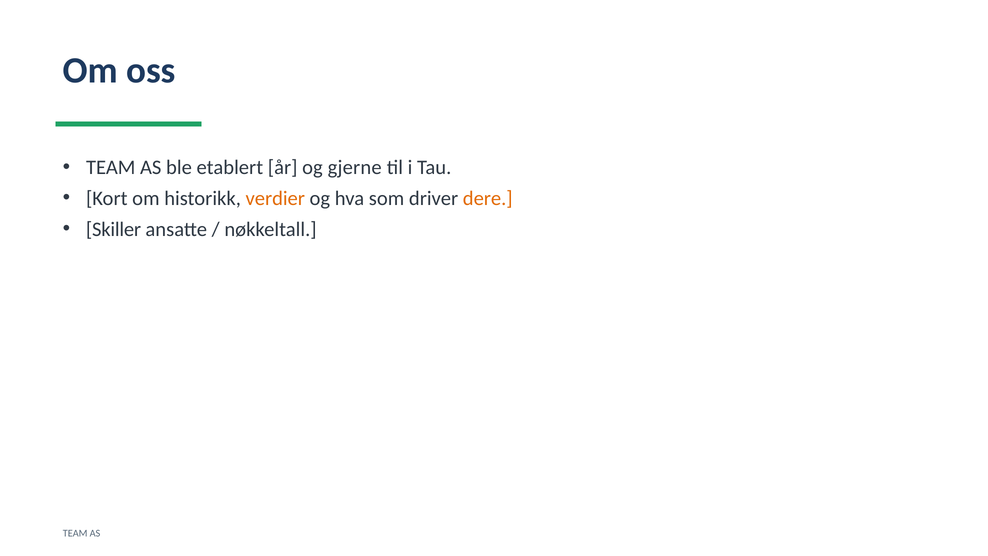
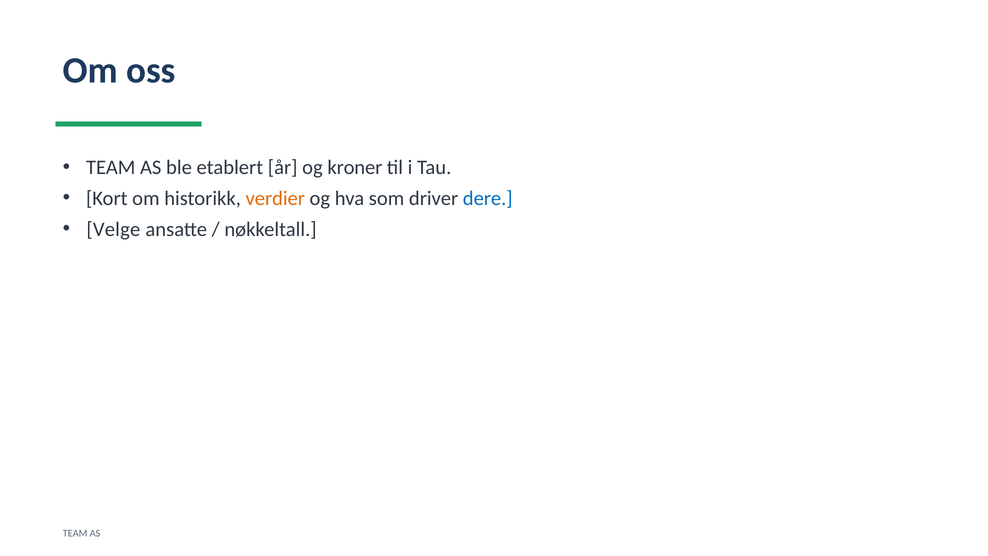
gjerne: gjerne -> kroner (355, 167)
dere colour: orange -> blue (488, 198)
Skiller: Skiller -> Velge (113, 229)
